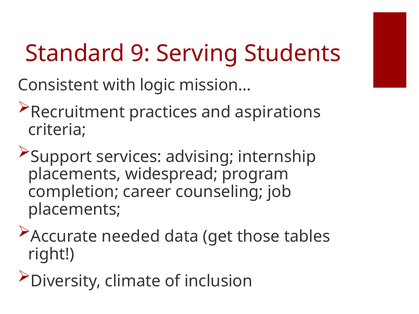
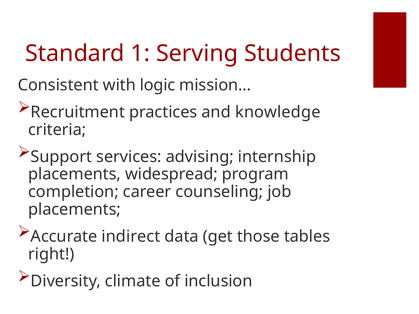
9: 9 -> 1 (140, 54)
aspirations: aspirations -> knowledge (278, 112)
needed: needed -> indirect (131, 237)
